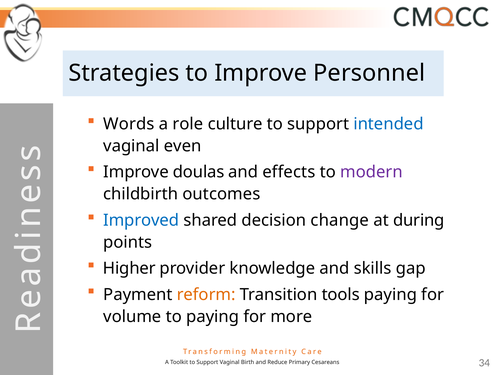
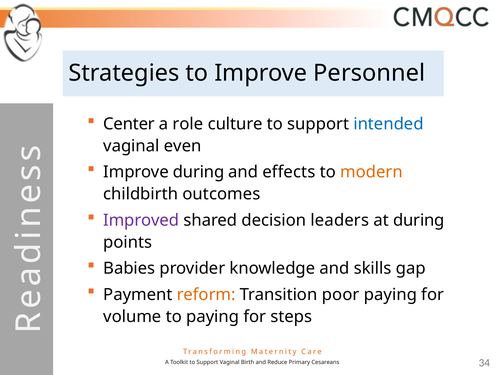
Words: Words -> Center (129, 124)
Improve doulas: doulas -> during (199, 172)
modern colour: purple -> orange (371, 172)
Improved colour: blue -> purple (141, 220)
change: change -> leaders (340, 220)
Higher: Higher -> Babies (129, 268)
tools: tools -> poor (341, 295)
more: more -> steps (291, 317)
